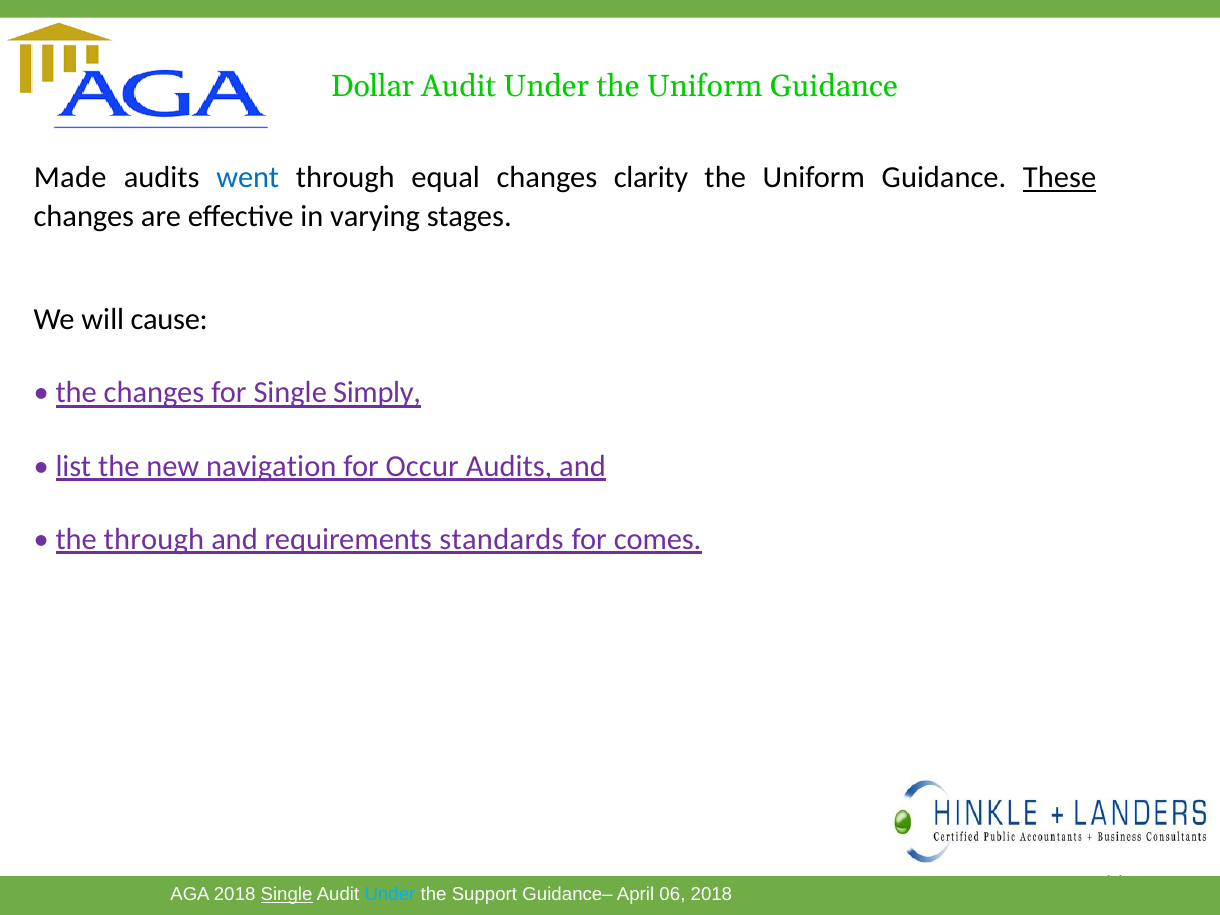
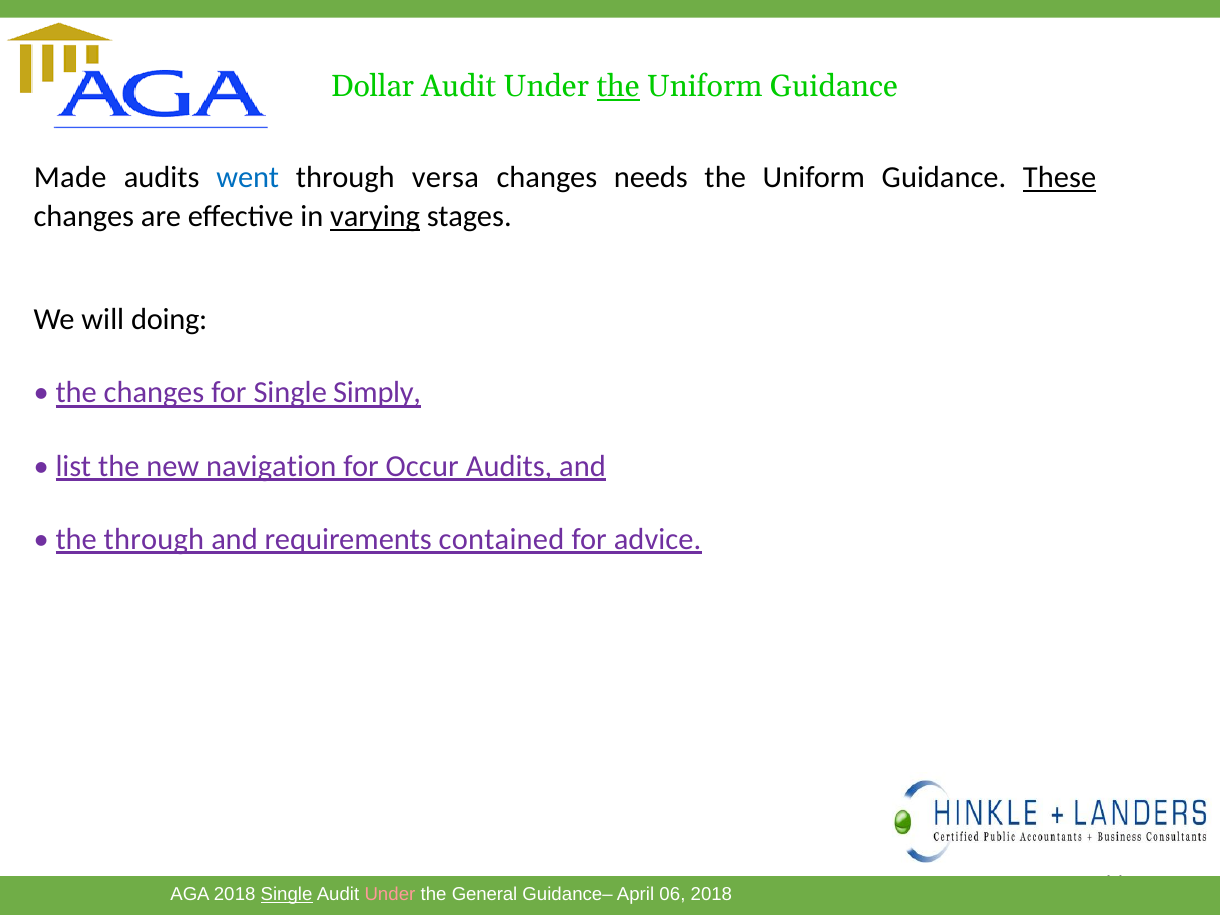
the underline: none -> present (618, 87)
equal: equal -> versa (445, 178)
clarity: clarity -> needs (651, 178)
varying underline: none -> present (375, 217)
cause: cause -> doing (169, 320)
standards: standards -> contained (502, 539)
comes: comes -> advice (657, 539)
Under colour: light blue -> pink (390, 895)
Support: Support -> General (485, 895)
